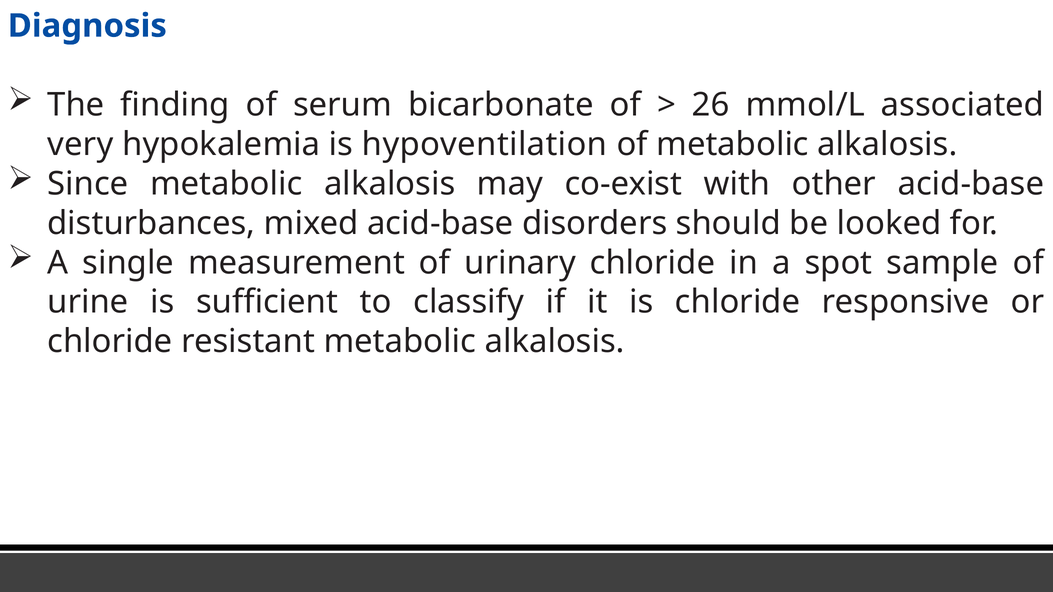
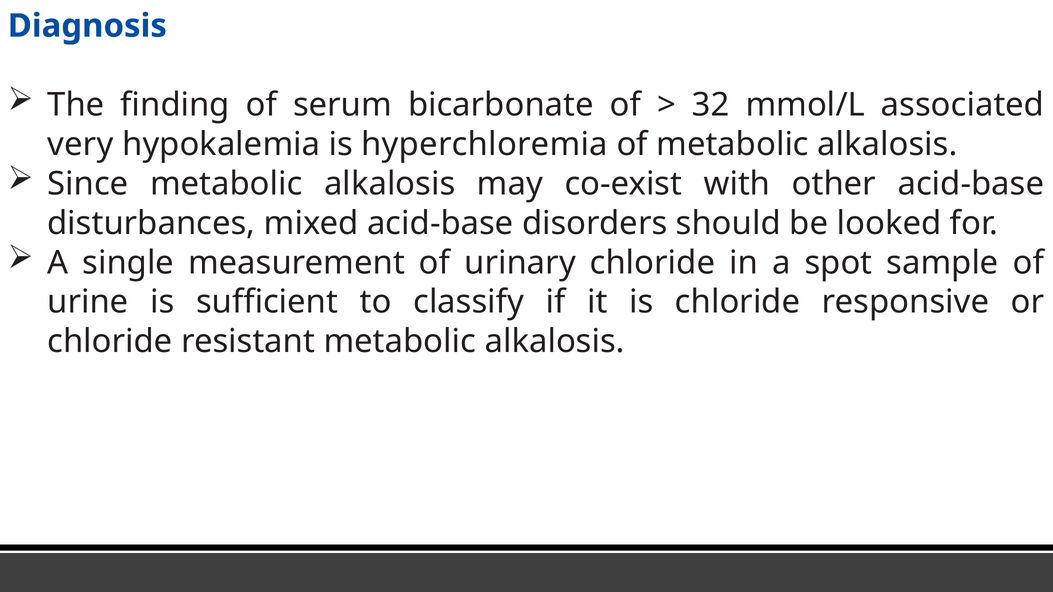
26: 26 -> 32 (711, 105)
hypoventilation: hypoventilation -> hyperchloremia (485, 144)
